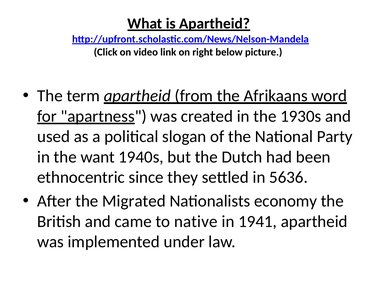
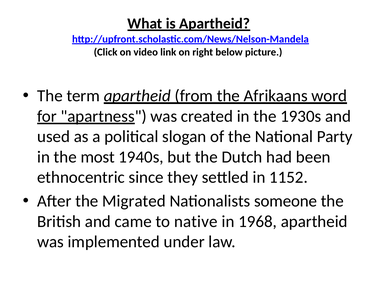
want: want -> most (98, 157)
5636: 5636 -> 1152 (289, 177)
economy: economy -> someone (286, 201)
1941: 1941 -> 1968 (258, 221)
